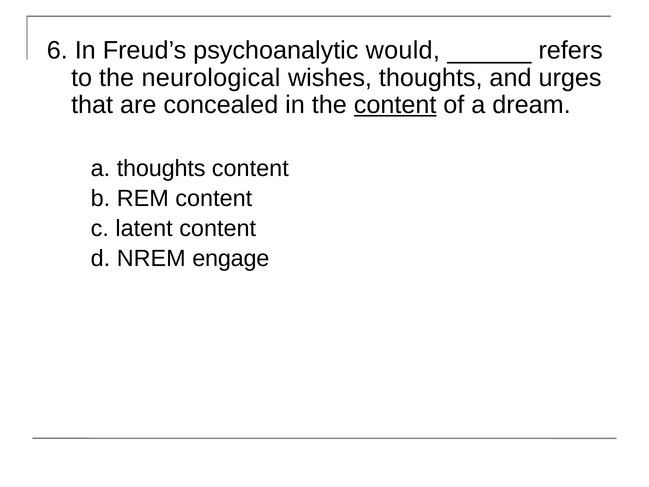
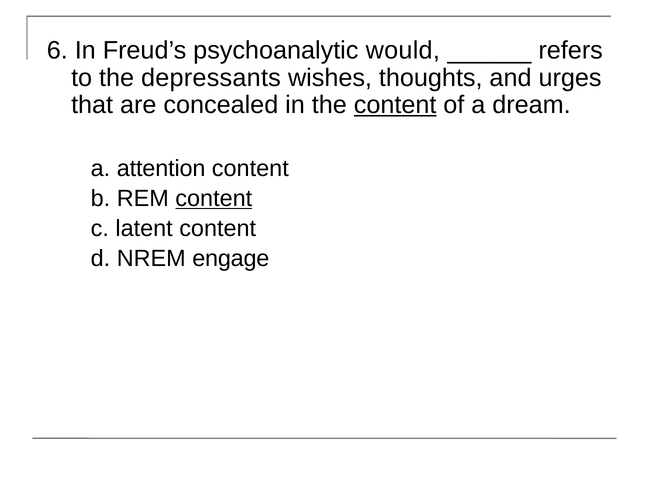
neurological: neurological -> depressants (211, 78)
a thoughts: thoughts -> attention (161, 168)
content underline: none -> present (214, 198)
